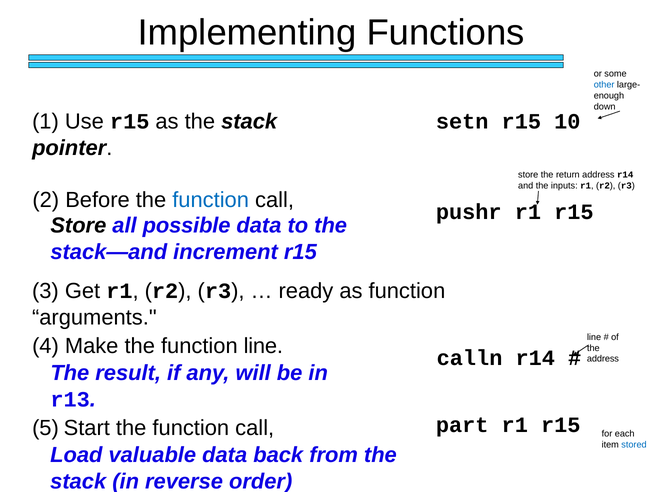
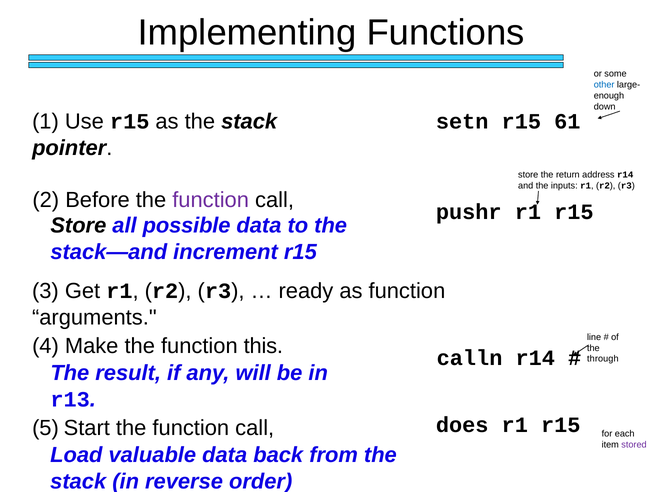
10: 10 -> 61 (567, 122)
function colour: blue -> purple (211, 201)
function line: line -> this (263, 346)
address: address -> through (603, 360)
part: part -> does (462, 426)
stored colour: blue -> purple (634, 445)
